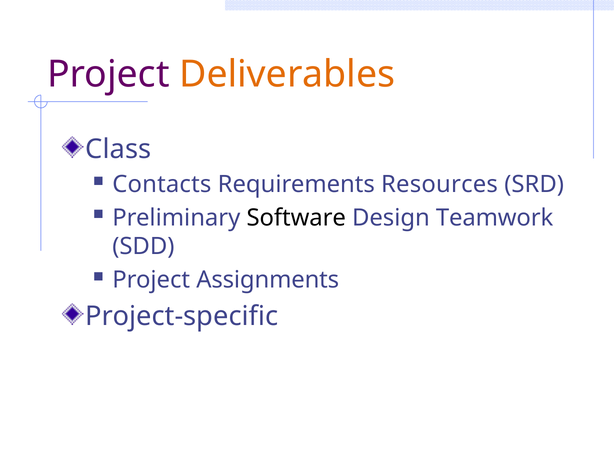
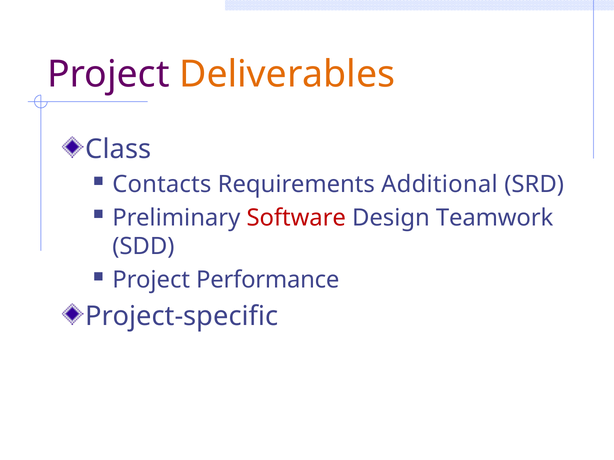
Resources: Resources -> Additional (439, 185)
Software colour: black -> red (296, 218)
Assignments: Assignments -> Performance (268, 280)
